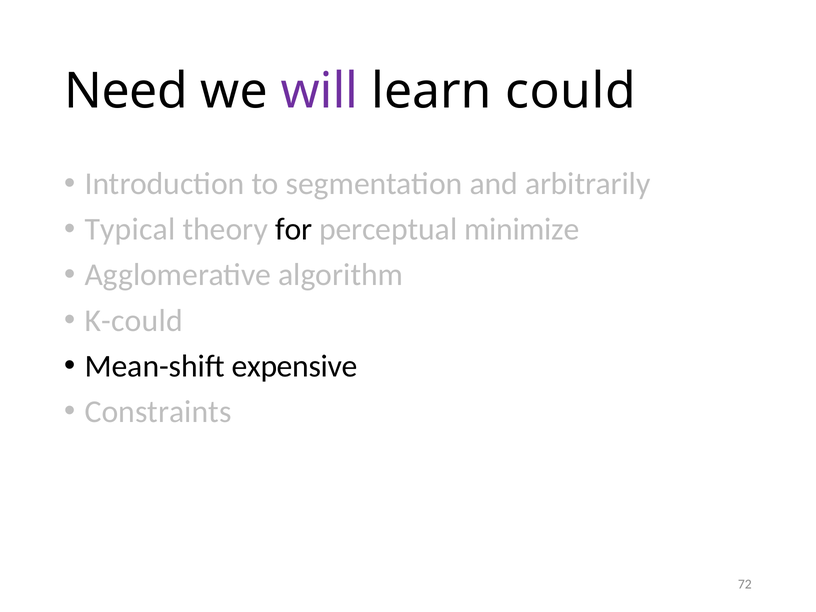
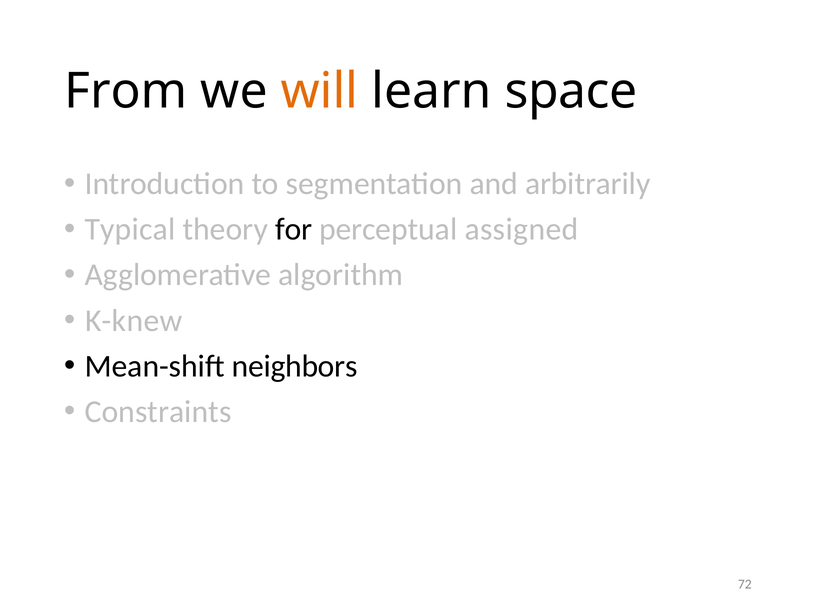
Need: Need -> From (126, 91)
will colour: purple -> orange (319, 91)
could: could -> space (571, 91)
minimize: minimize -> assigned (522, 229)
K-could: K-could -> K-knew (134, 321)
expensive: expensive -> neighbors (295, 366)
